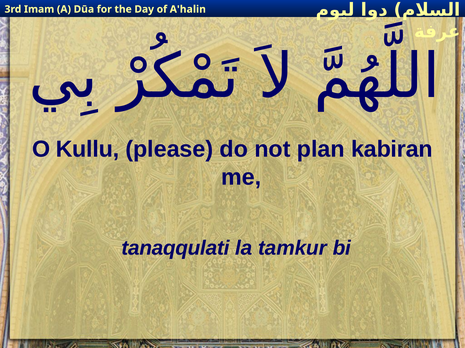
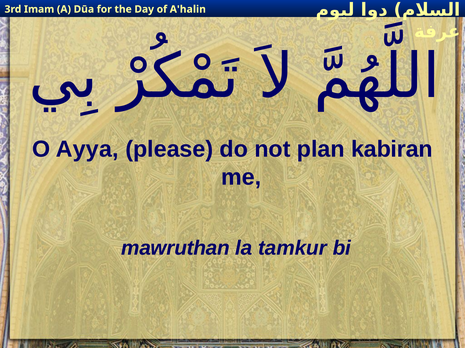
Kullu: Kullu -> Ayya (87, 150)
tanaqqulati: tanaqqulati -> mawruthan (175, 249)
